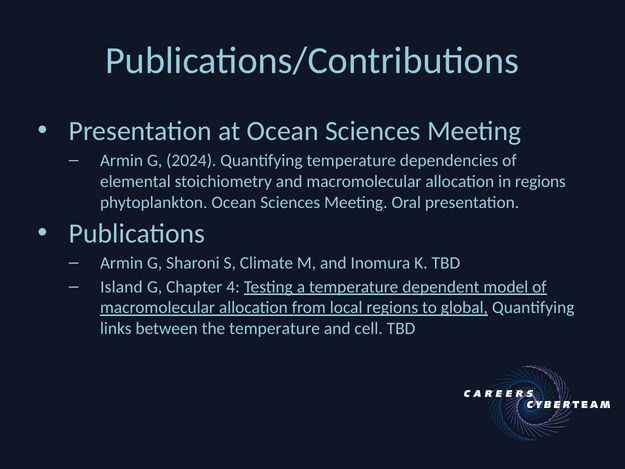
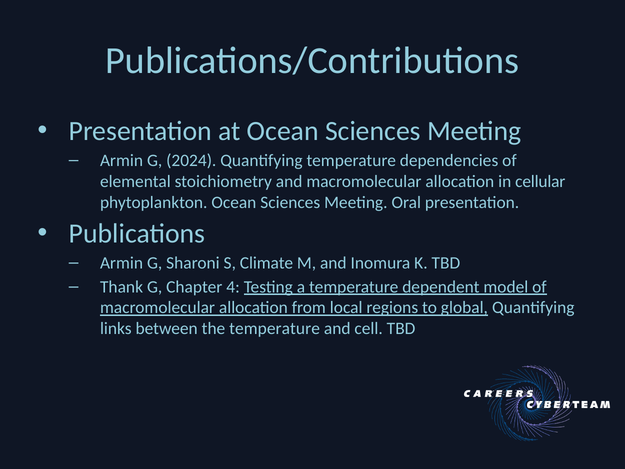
in regions: regions -> cellular (540, 181)
Island: Island -> Thank (122, 287)
